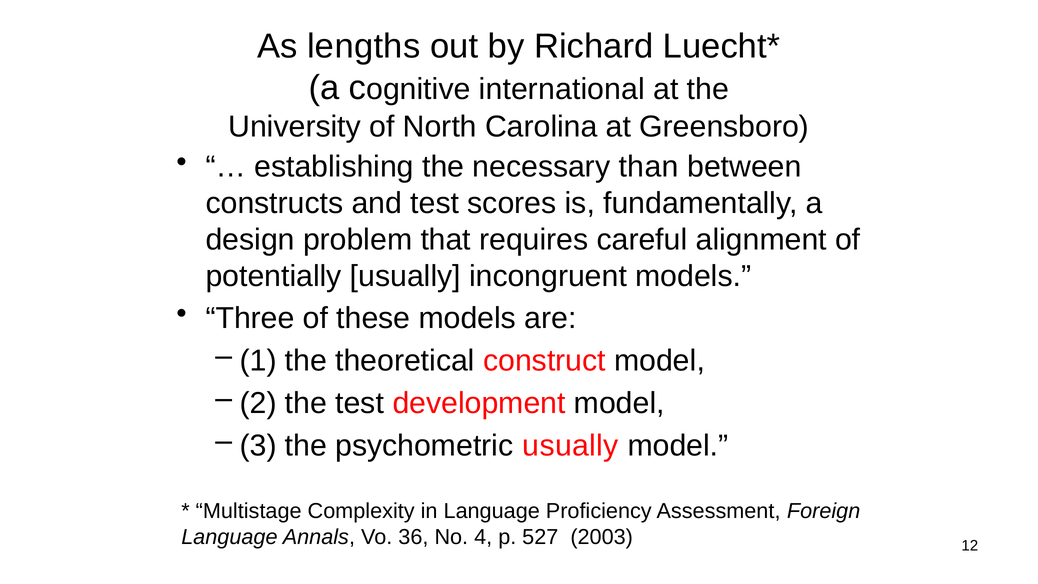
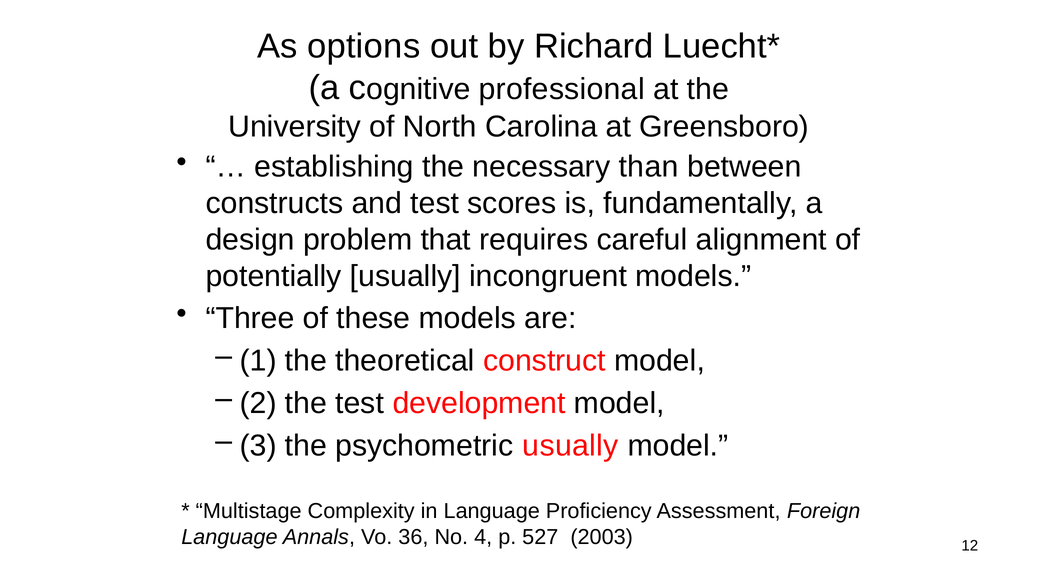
lengths: lengths -> options (364, 47)
international: international -> professional (562, 89)
